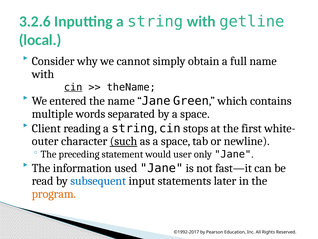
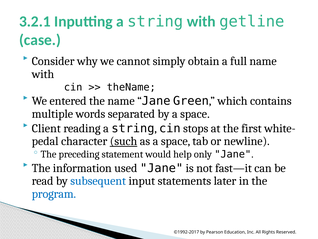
3.2.6: 3.2.6 -> 3.2.1 (35, 21)
local: local -> case (40, 40)
cin underline: present -> none (73, 87)
outer: outer -> pedal (45, 141)
user: user -> help (182, 154)
program colour: orange -> blue (54, 193)
